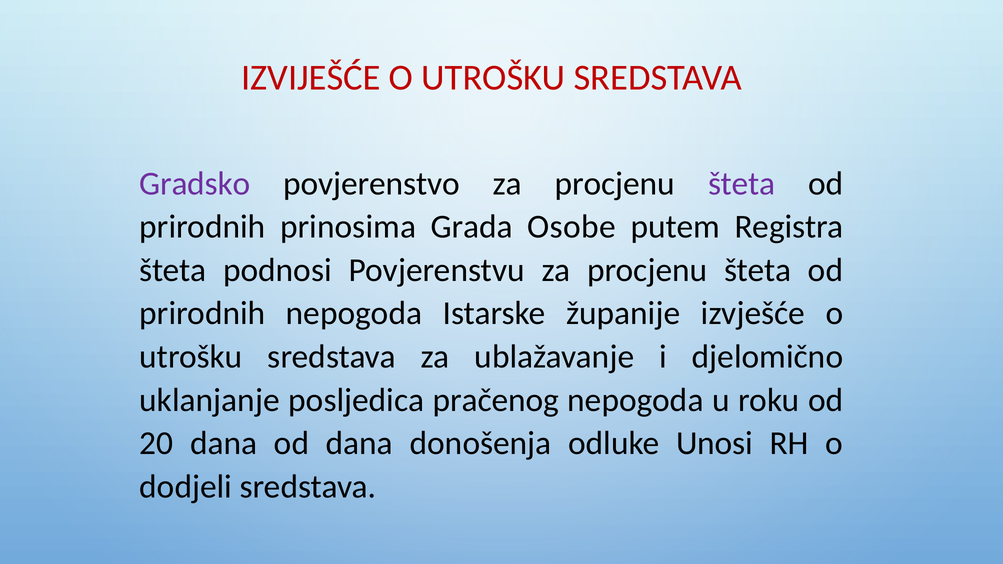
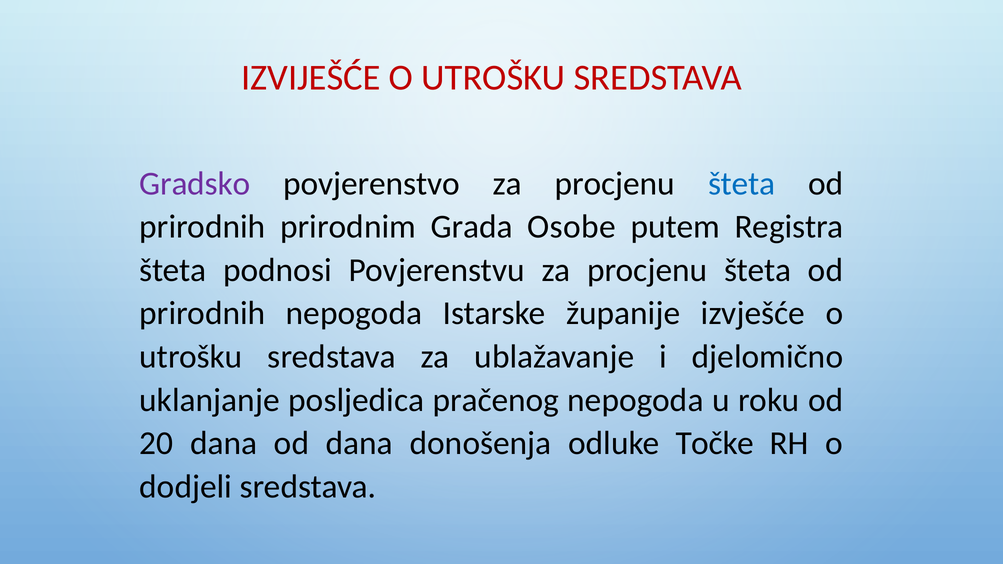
šteta colour: purple -> blue (742, 184)
prinosima: prinosima -> prirodnim (348, 227)
Unosi: Unosi -> Točke (715, 444)
